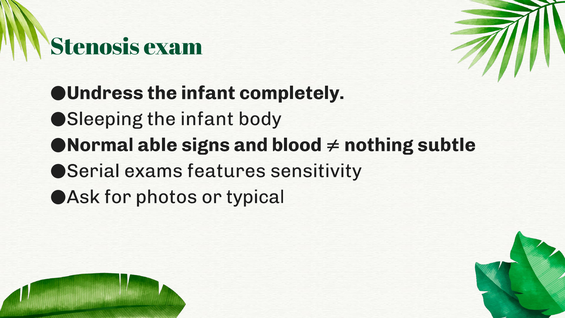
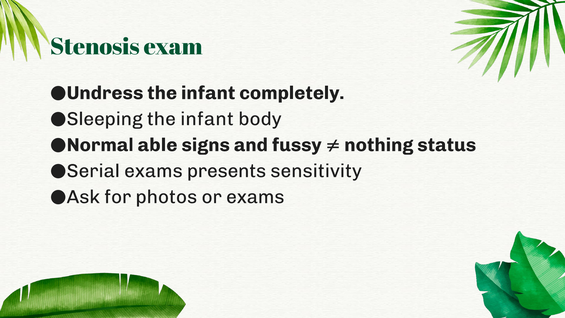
blood: blood -> fussy (297, 145)
subtle: subtle -> status (447, 145)
features: features -> presents (227, 171)
or typical: typical -> exams (255, 197)
